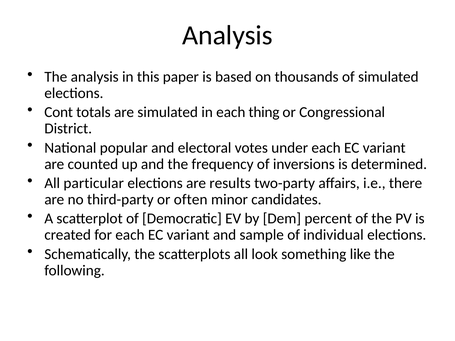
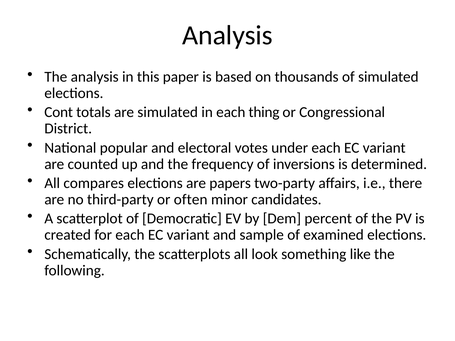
particular: particular -> compares (94, 183)
results: results -> papers (230, 183)
individual: individual -> examined (334, 235)
